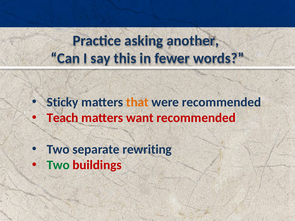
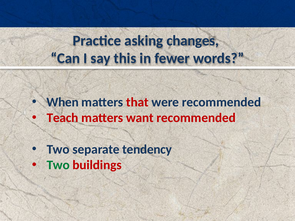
another: another -> changes (193, 41)
Sticky: Sticky -> When (63, 102)
that colour: orange -> red (137, 102)
rewriting: rewriting -> tendency (147, 149)
